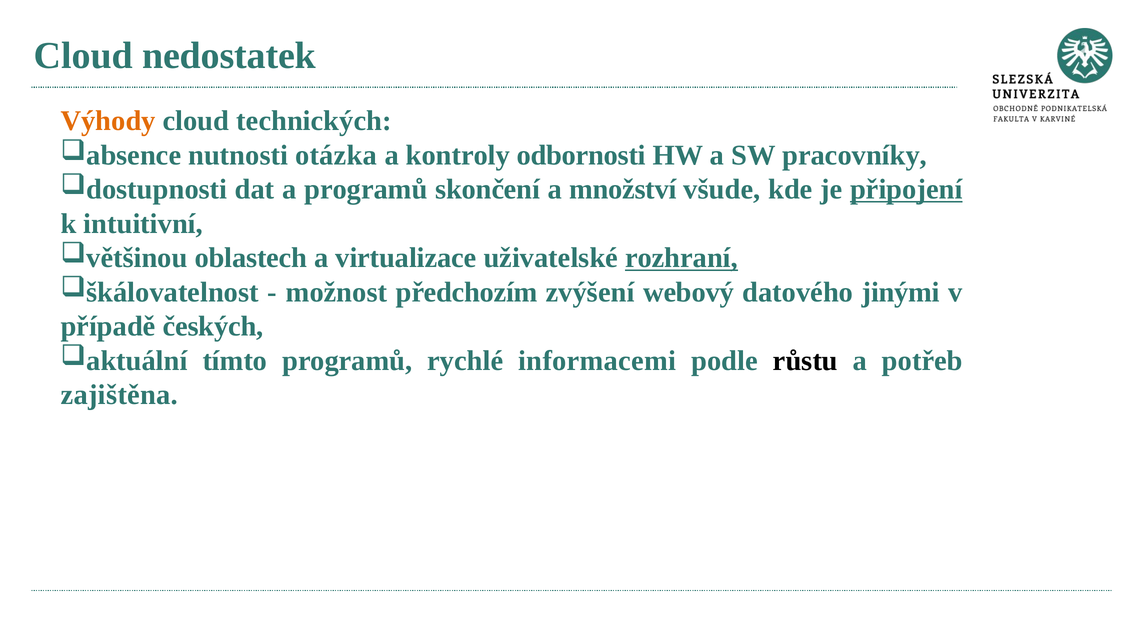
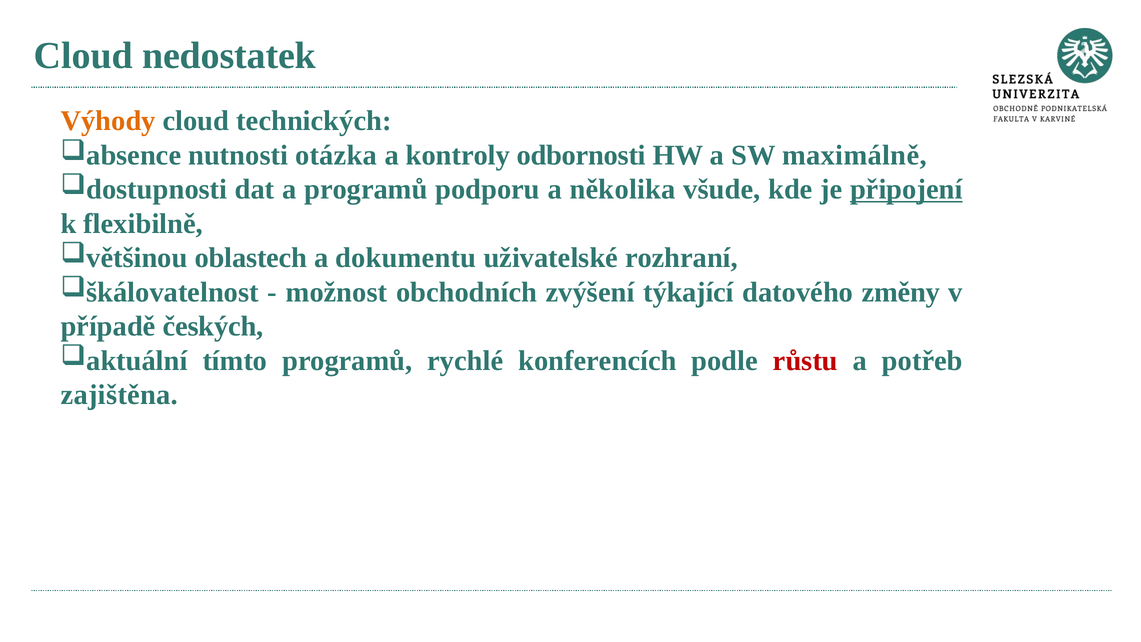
pracovníky: pracovníky -> maximálně (854, 155)
skončení: skončení -> podporu (487, 189)
množství: množství -> několika (623, 189)
intuitivní: intuitivní -> flexibilně (143, 224)
virtualizace: virtualizace -> dokumentu (406, 258)
rozhraní underline: present -> none (681, 258)
předchozím: předchozím -> obchodních (467, 292)
webový: webový -> týkající (689, 292)
jinými: jinými -> změny (901, 292)
informacemi: informacemi -> konferencích (597, 361)
růstu colour: black -> red (805, 361)
